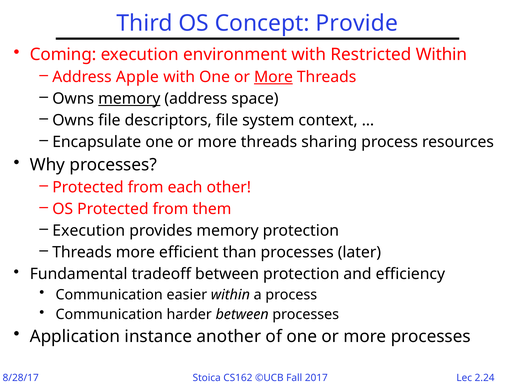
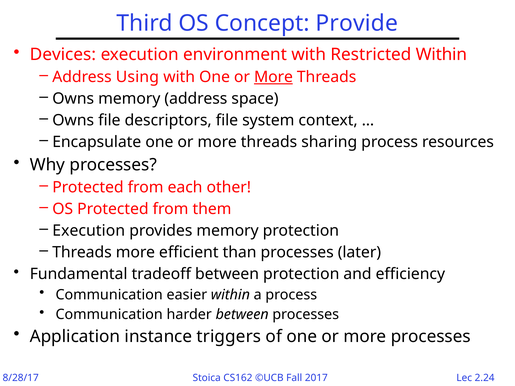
Coming: Coming -> Devices (63, 55)
Apple: Apple -> Using (137, 77)
memory underline: present -> none (129, 99)
another: another -> triggers (229, 337)
